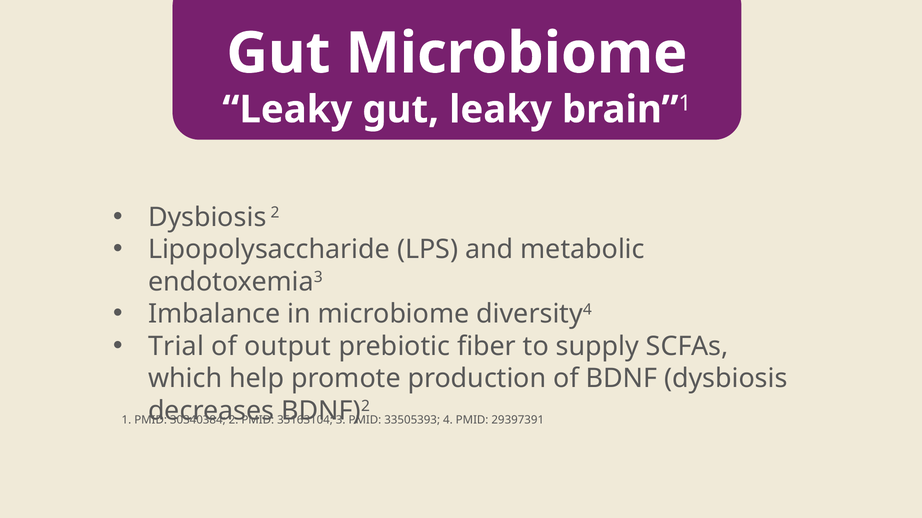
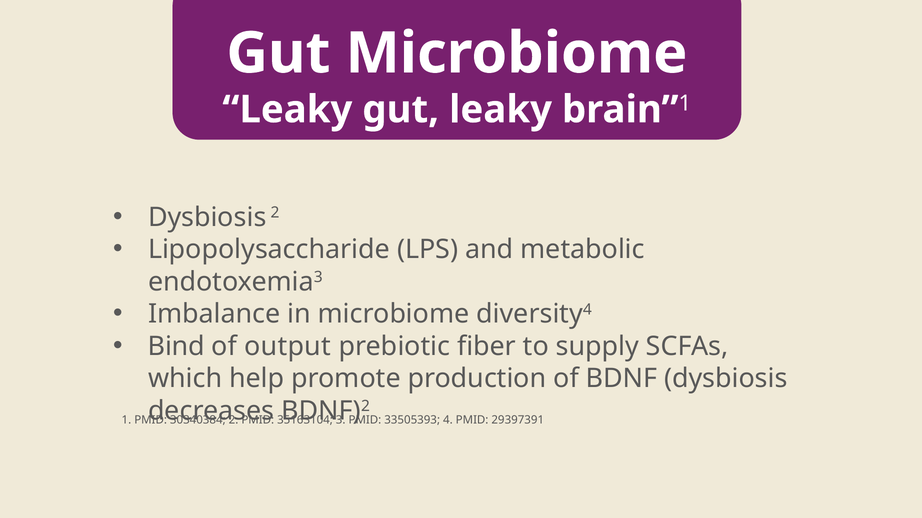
Trial: Trial -> Bind (176, 347)
